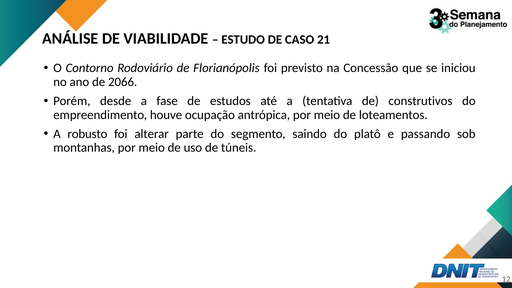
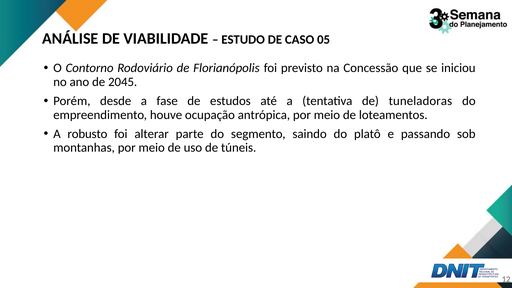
21: 21 -> 05 (324, 39)
2066: 2066 -> 2045 (123, 82)
construtivos: construtivos -> tuneladoras (420, 101)
